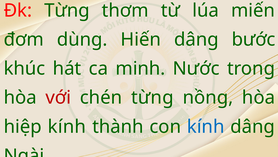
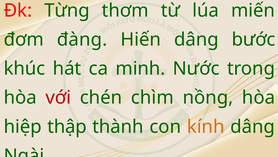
dùng: dùng -> đàng (82, 39)
chén từng: từng -> chìm (152, 97)
hiệp kính: kính -> thập (67, 126)
kính colour: blue -> orange (206, 126)
